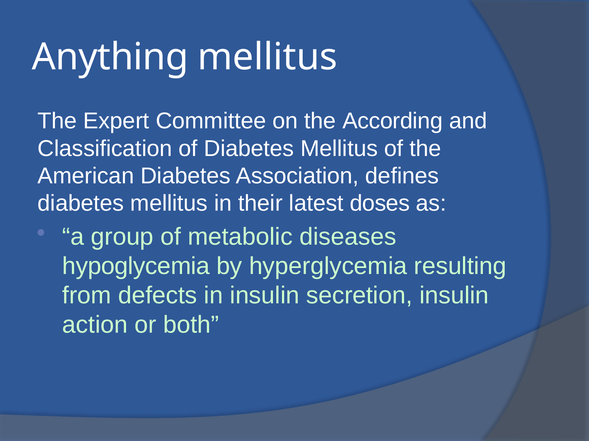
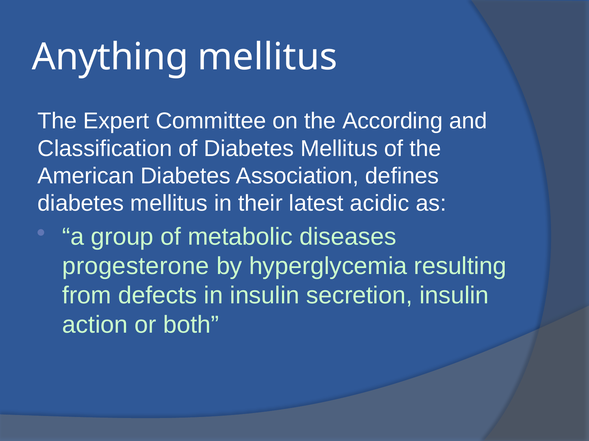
doses: doses -> acidic (380, 204)
hypoglycemia: hypoglycemia -> progesterone (136, 267)
